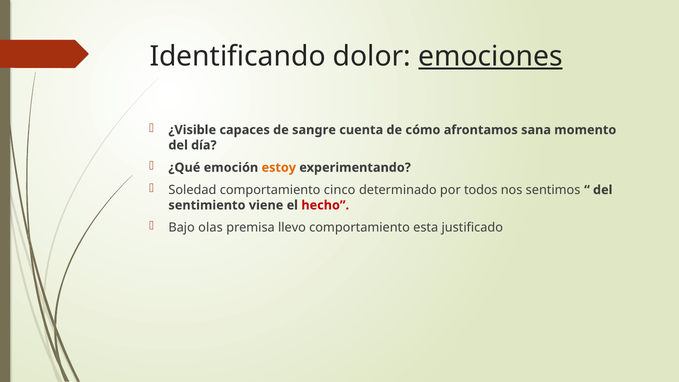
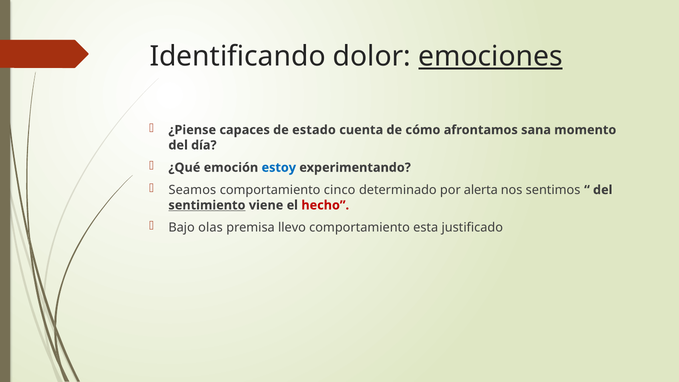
¿Visible: ¿Visible -> ¿Piense (192, 130)
sangre: sangre -> estado (314, 130)
estoy colour: orange -> blue (279, 168)
Soledad: Soledad -> Seamos (192, 190)
todos: todos -> alerta (481, 190)
sentimiento underline: none -> present (207, 205)
